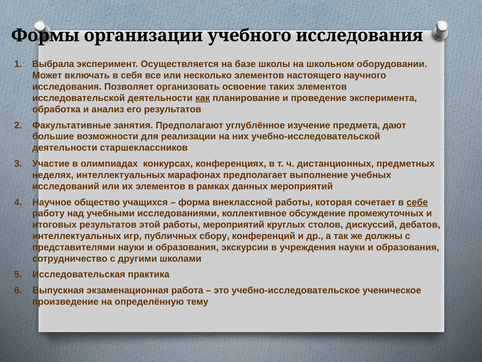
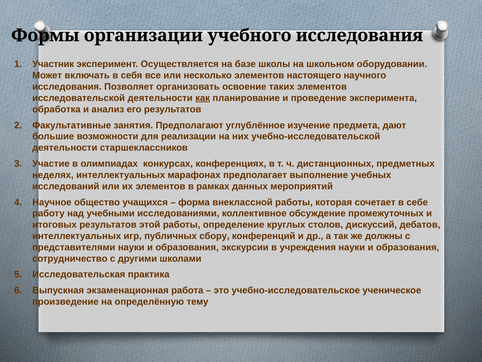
Выбрала: Выбрала -> Участник (53, 64)
себе underline: present -> none (417, 202)
работы мероприятий: мероприятий -> определение (234, 224)
